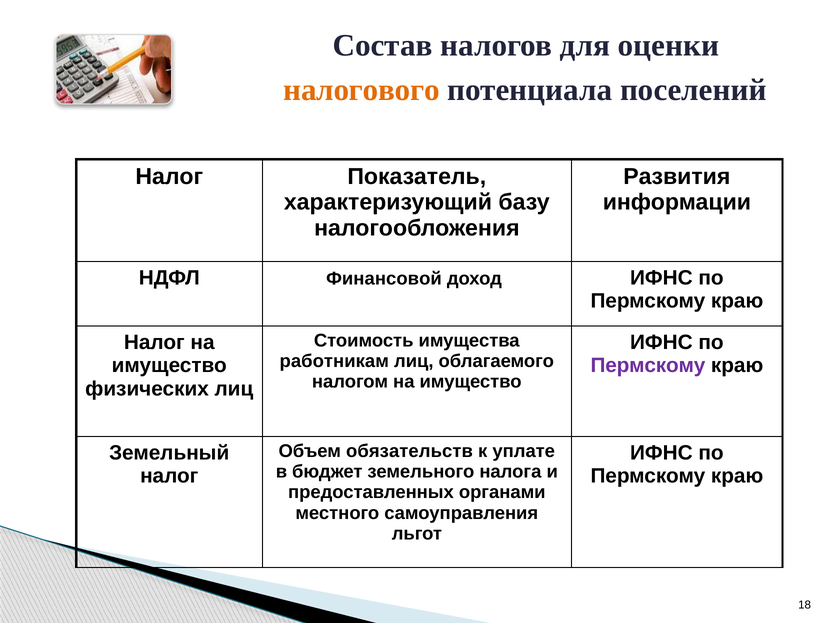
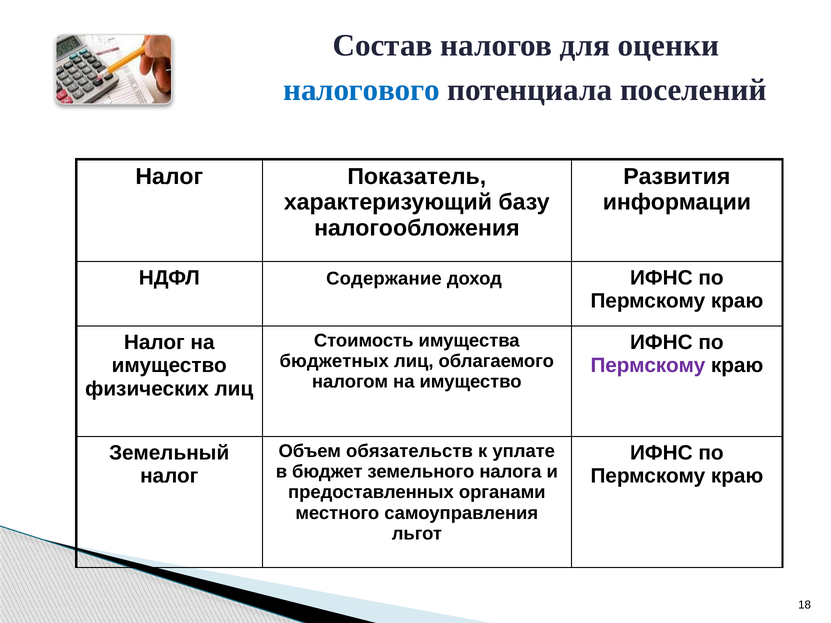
налогового colour: orange -> blue (362, 90)
Финансовой: Финансовой -> Содержание (384, 279)
работникам: работникам -> бюджетных (334, 361)
